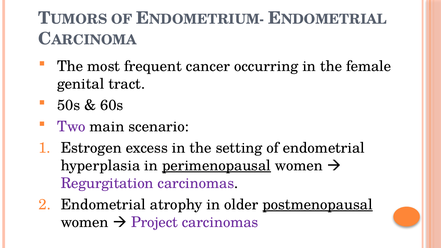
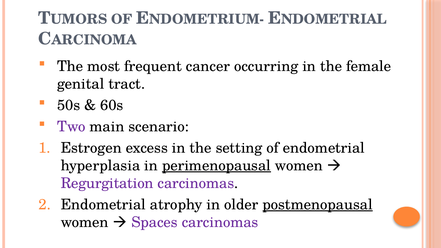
Project: Project -> Spaces (155, 222)
